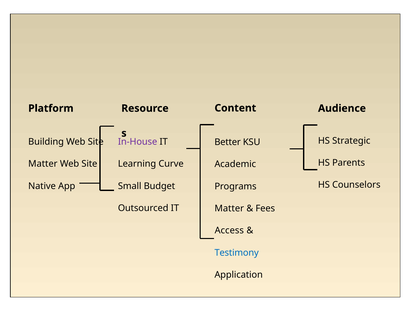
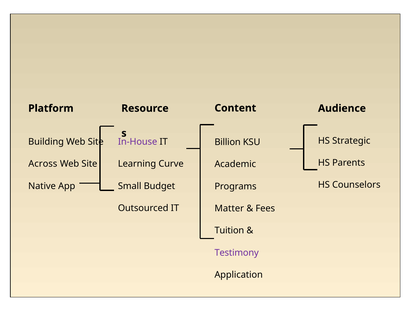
Better: Better -> Billion (228, 142)
Matter: Matter -> Across (43, 164)
Access: Access -> Tuition (229, 230)
Testimony colour: blue -> purple (237, 252)
